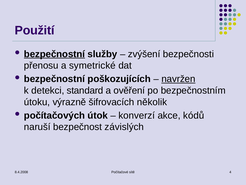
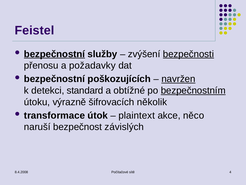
Použití: Použití -> Feistel (34, 30)
bezpečnosti underline: none -> present (188, 54)
symetrické: symetrické -> požadavky (92, 65)
ověření: ověření -> obtížné (129, 90)
bezpečnostním underline: none -> present (193, 90)
počítačových: počítačových -> transformace (54, 115)
konverzí: konverzí -> plaintext (137, 115)
kódů: kódů -> něco (194, 115)
